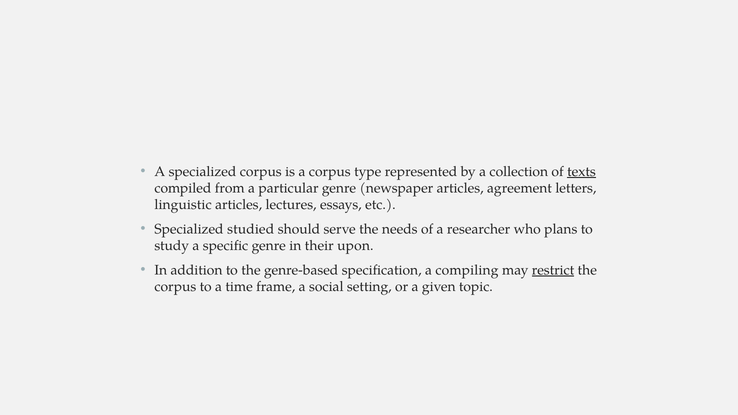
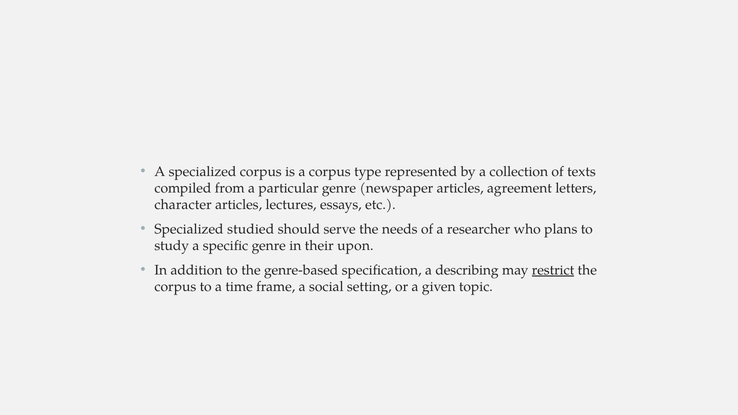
texts underline: present -> none (581, 172)
linguistic: linguistic -> character (183, 205)
compiling: compiling -> describing (467, 270)
